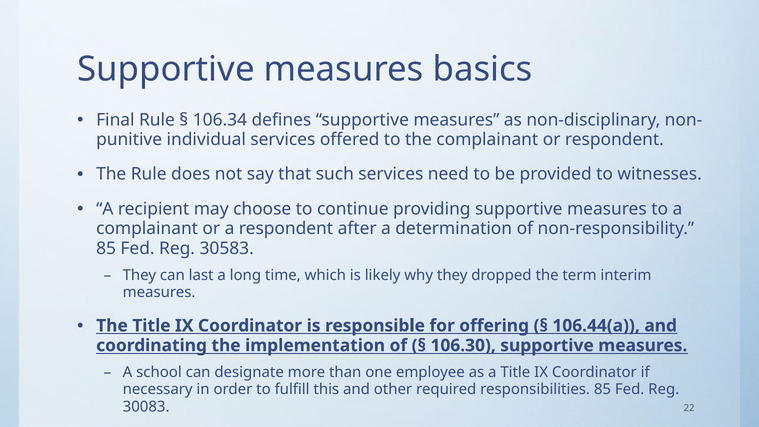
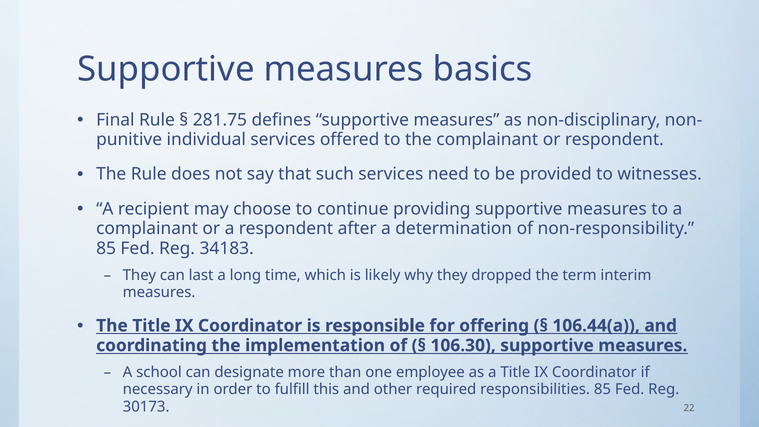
106.34: 106.34 -> 281.75 (220, 120)
30583: 30583 -> 34183 (227, 248)
30083: 30083 -> 30173 (146, 407)
